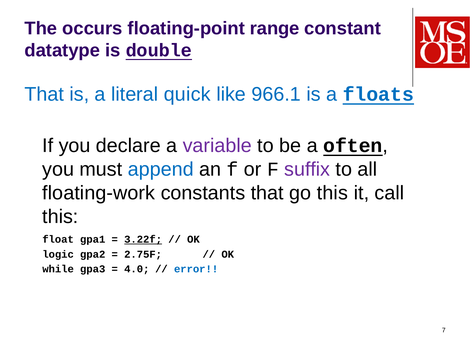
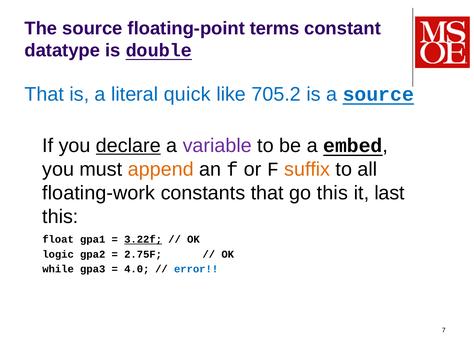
The occurs: occurs -> source (92, 28)
range: range -> terms (275, 28)
966.1: 966.1 -> 705.2 (276, 95)
a floats: floats -> source (378, 95)
declare underline: none -> present (128, 146)
often: often -> embed (353, 146)
append colour: blue -> orange (161, 170)
suffix colour: purple -> orange (307, 170)
call: call -> last (390, 193)
